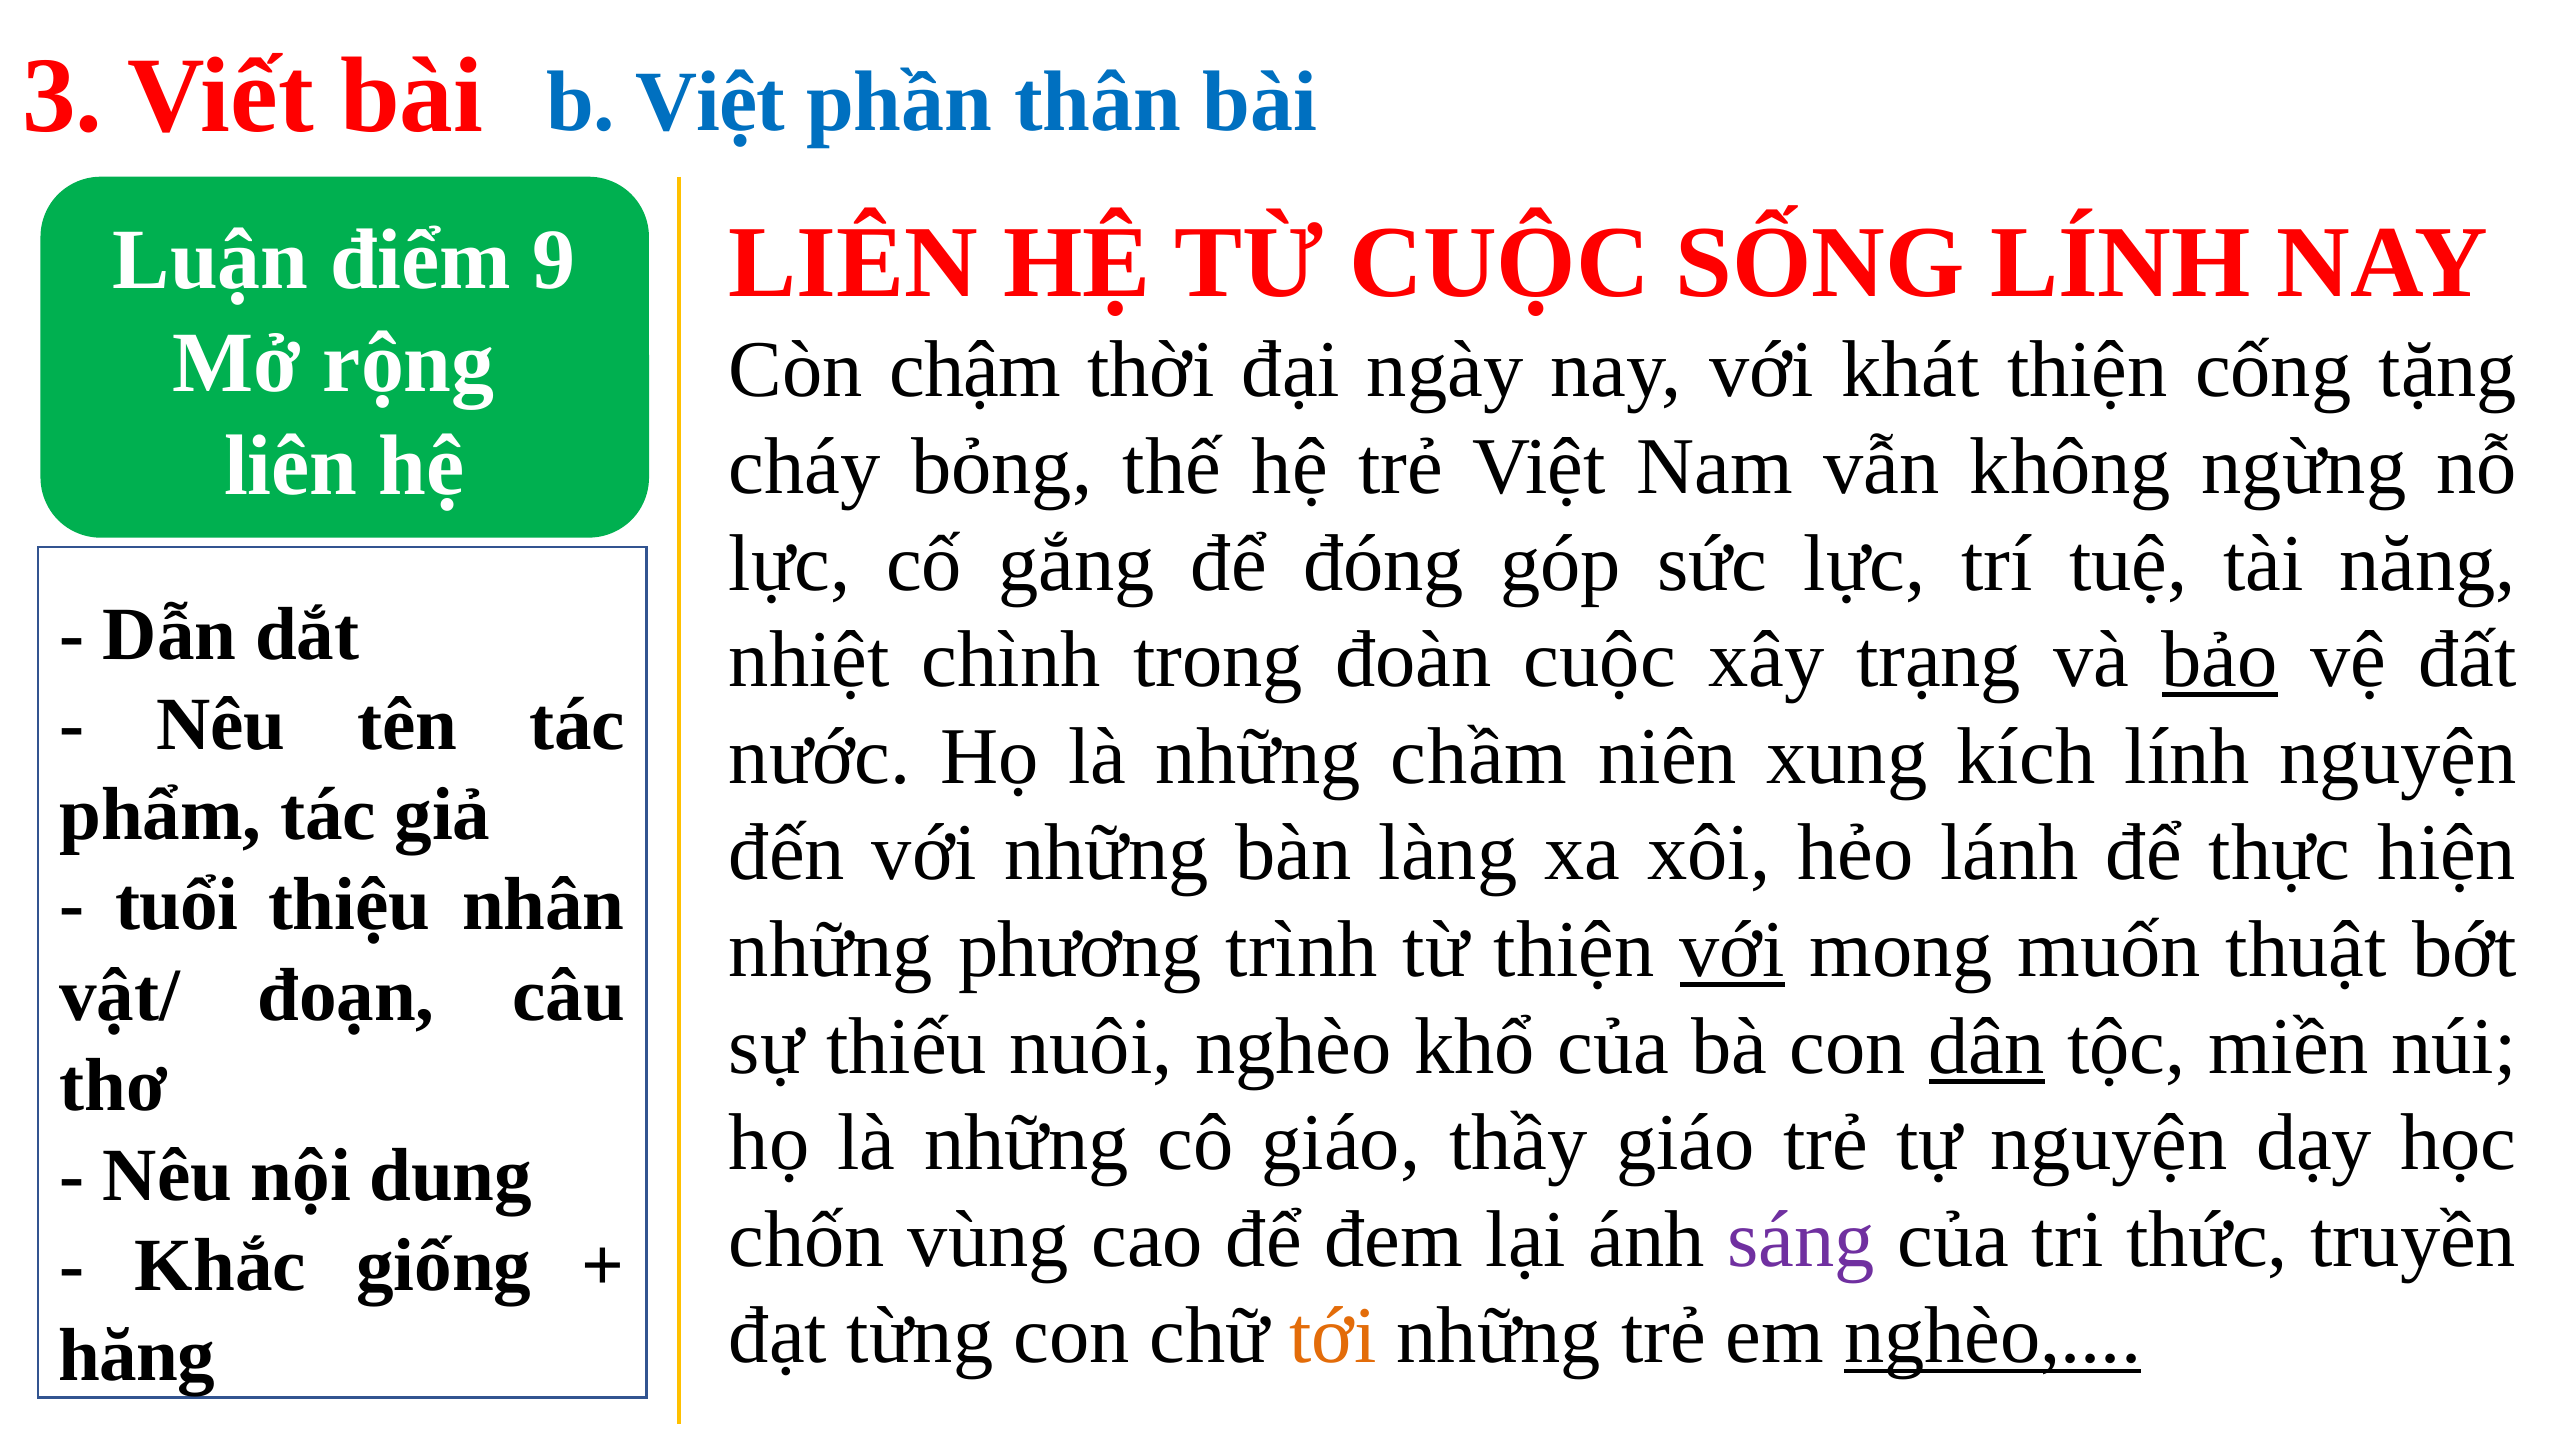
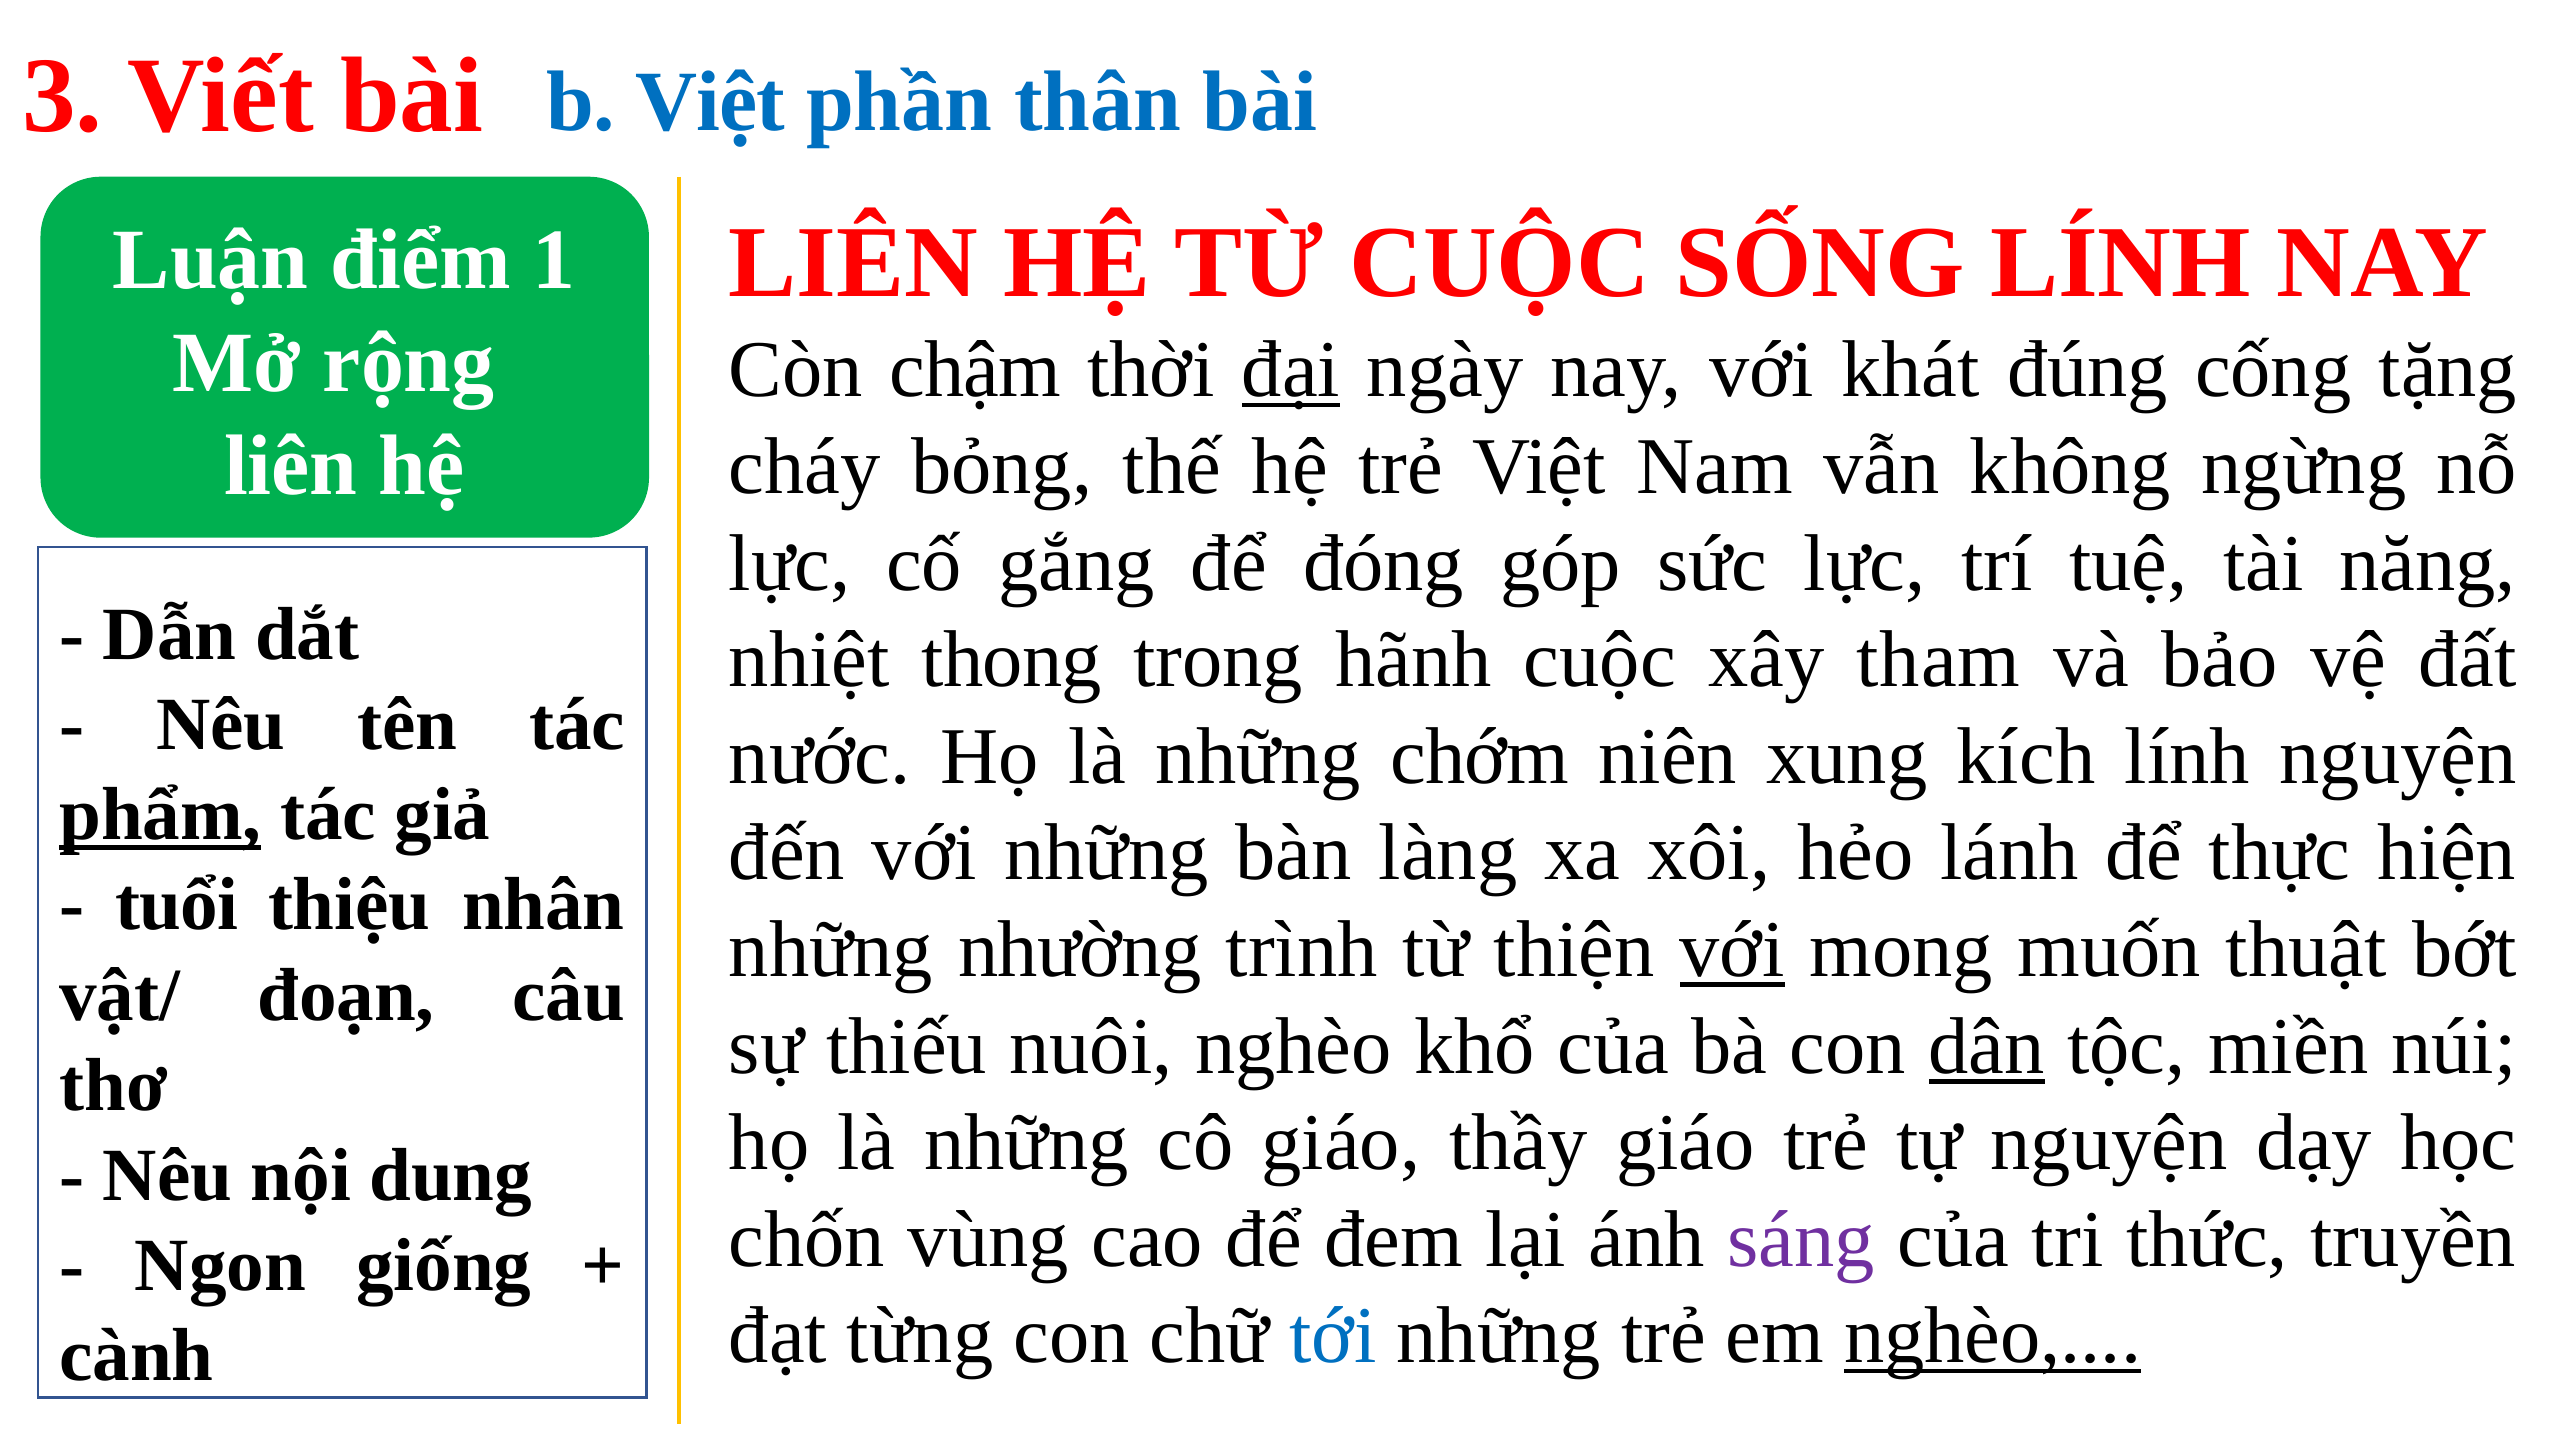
điểm 9: 9 -> 1 (554, 260)
đại underline: none -> present (1291, 370)
khát thiện: thiện -> đúng (2087, 370)
chình: chình -> thong (1012, 660)
đoàn: đoàn -> hãnh (1413, 660)
trạng: trạng -> tham (1938, 660)
bảo underline: present -> none (2220, 660)
chầm: chầm -> chớm (1480, 757)
phẩm underline: none -> present (161, 815)
phương: phương -> nhường (1080, 950)
Khắc: Khắc -> Ngon (220, 1266)
tới colour: orange -> blue (1333, 1336)
hăng: hăng -> cành (137, 1356)
